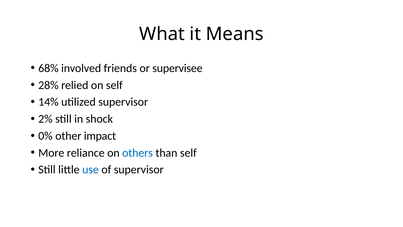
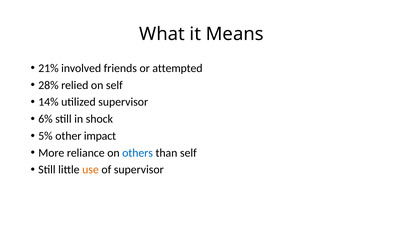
68%: 68% -> 21% (48, 68)
supervisee: supervisee -> attempted (177, 68)
2%: 2% -> 6% (45, 119)
0%: 0% -> 5% (45, 136)
use colour: blue -> orange (91, 170)
